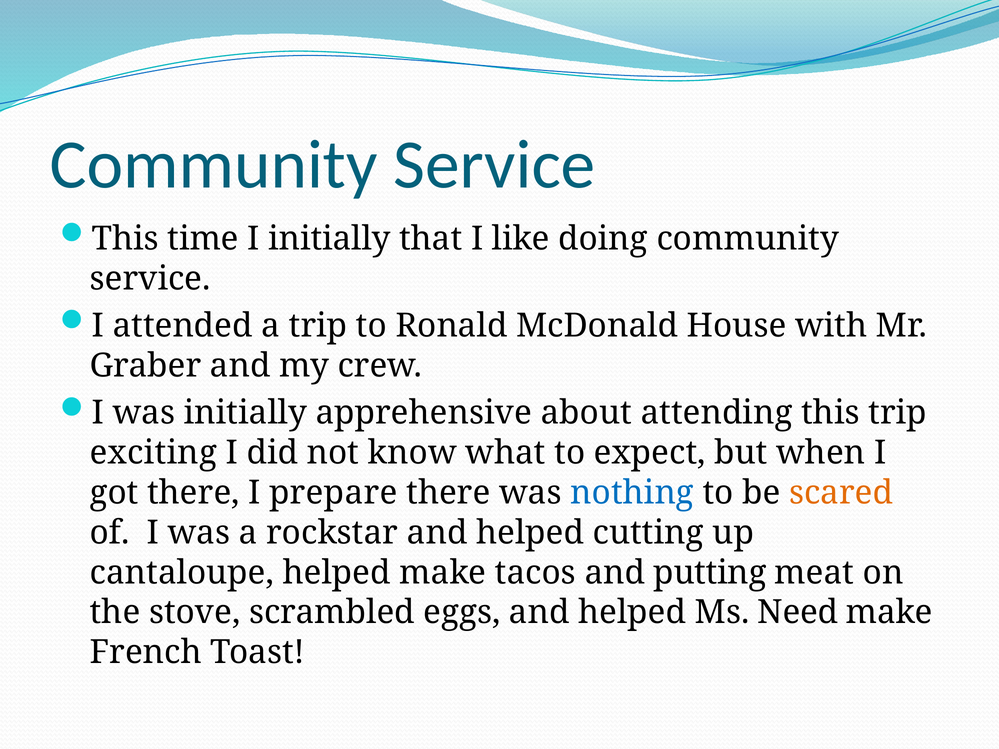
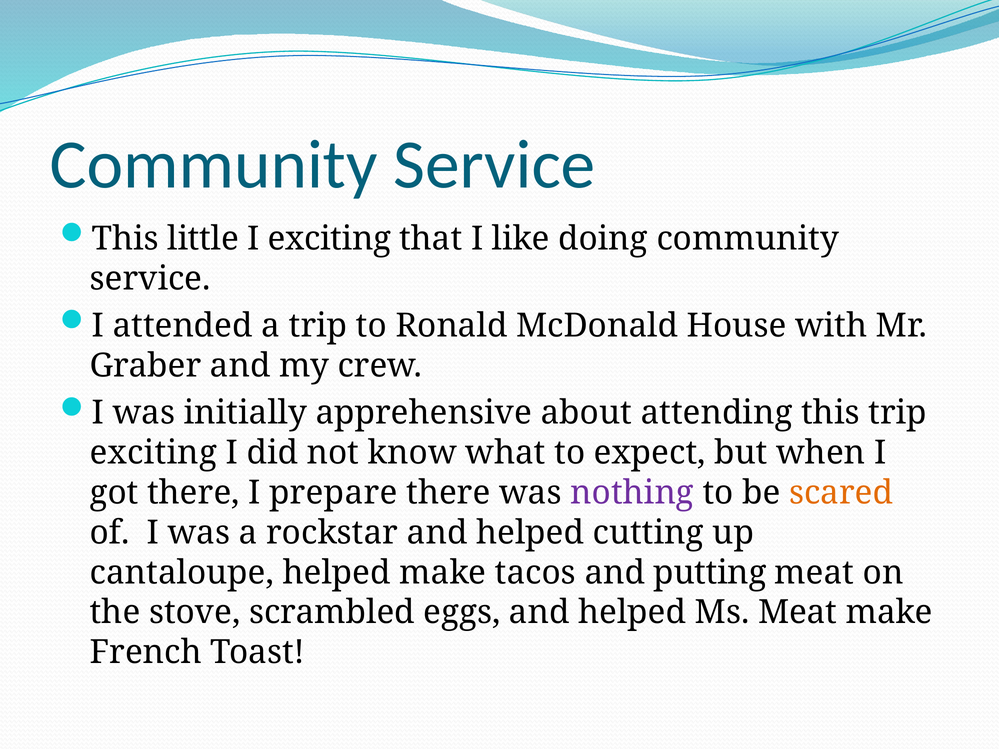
time: time -> little (203, 239)
I initially: initially -> exciting (329, 239)
nothing colour: blue -> purple (632, 493)
Ms Need: Need -> Meat (798, 613)
